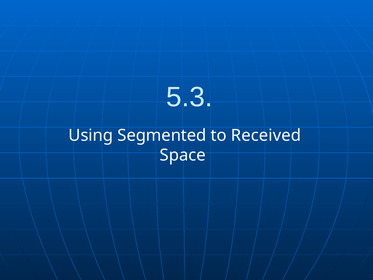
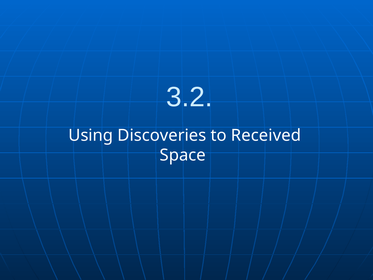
5.3: 5.3 -> 3.2 (189, 97)
Segmented: Segmented -> Discoveries (162, 135)
